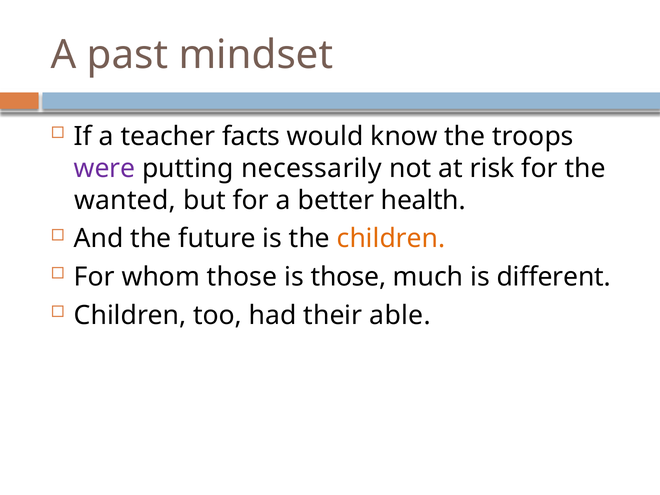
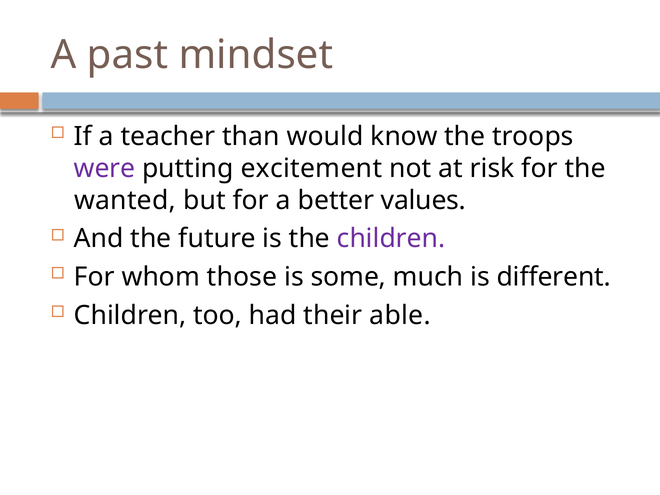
facts: facts -> than (251, 137)
necessarily: necessarily -> excitement (311, 168)
health: health -> values (423, 200)
children colour: orange -> purple (391, 239)
is those: those -> some (348, 277)
